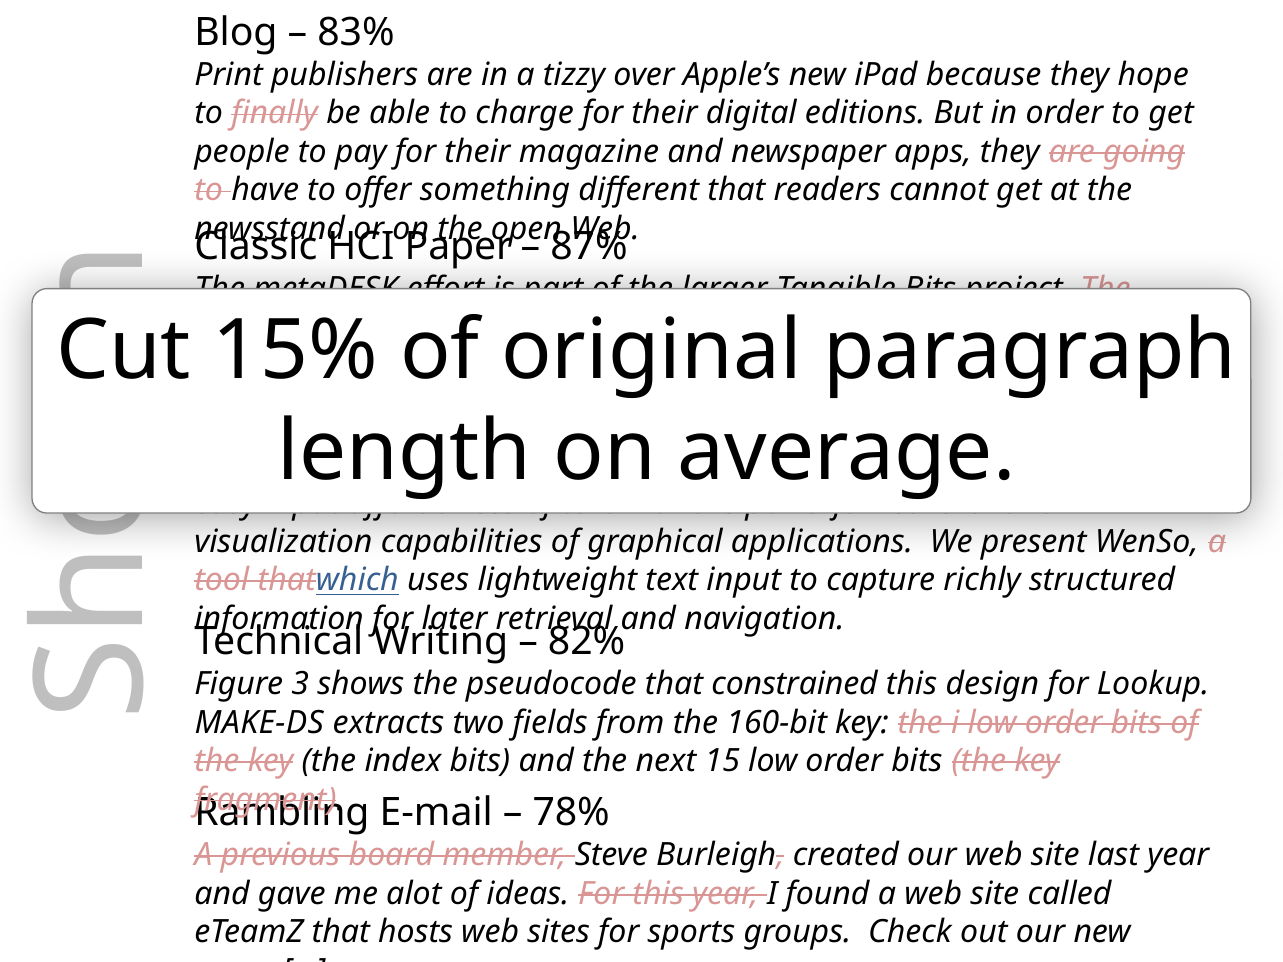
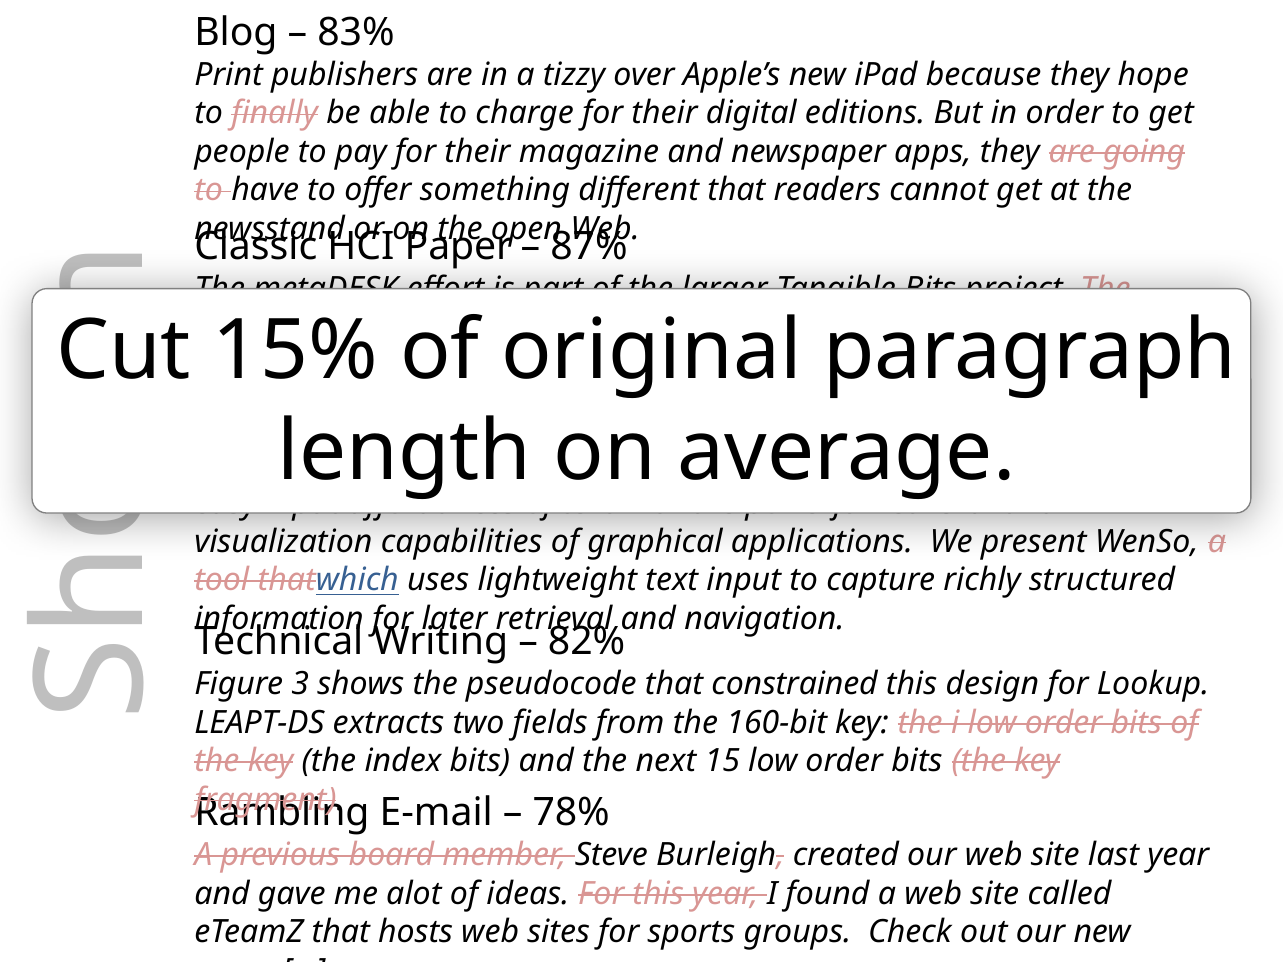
MAKE-DS: MAKE-DS -> LEAPT-DS (259, 723)
